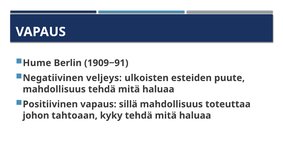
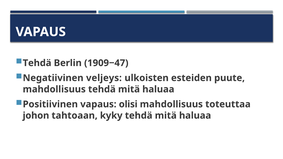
Hume: Hume -> Tehdä (37, 63)
1909−91: 1909−91 -> 1909−47 (106, 63)
sillä: sillä -> olisi (128, 104)
